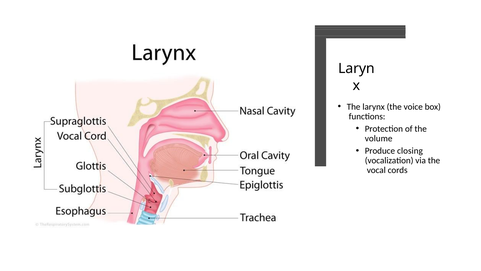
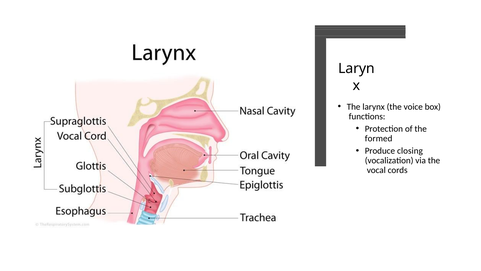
volume: volume -> formed (379, 138)
